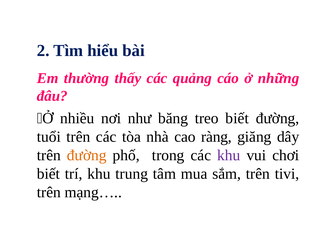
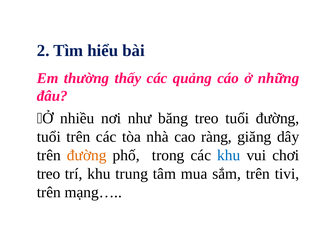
treo biết: biết -> tuổi (237, 118)
khu colour: purple -> blue (229, 155)
biết: biết -> treo (48, 174)
